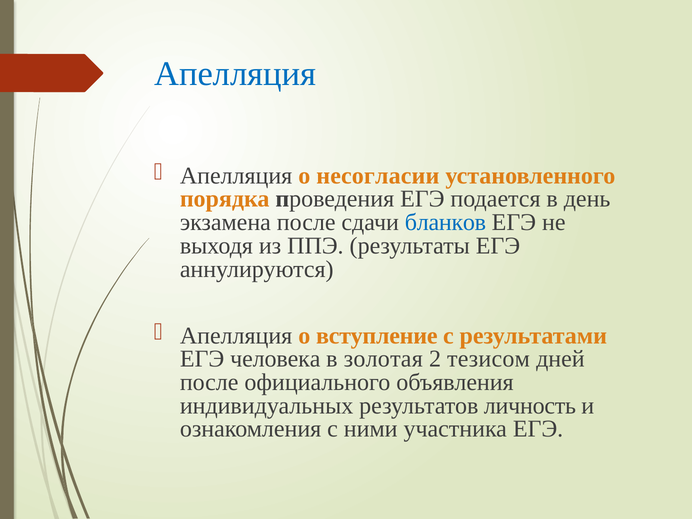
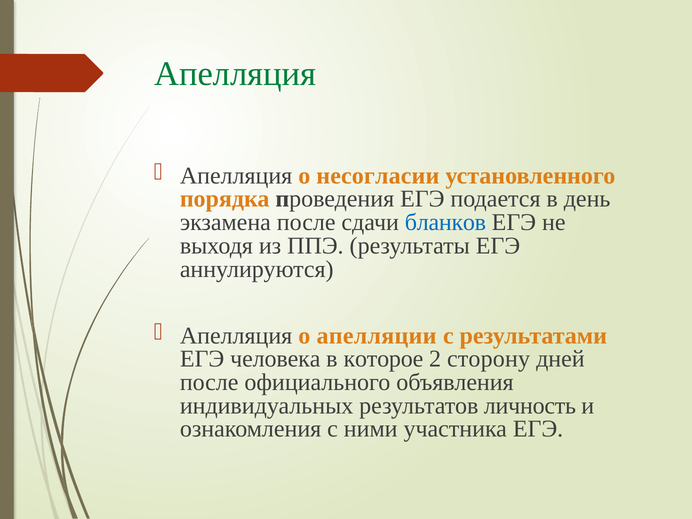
Апелляция colour: blue -> green (235, 74)
вступление: вступление -> апелляции (377, 336)
золотая: золотая -> которое (383, 359)
тезисом: тезисом -> сторону (489, 359)
